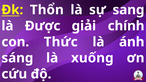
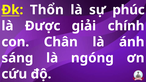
sang: sang -> phúc (129, 10)
Thức: Thức -> Chân (61, 42)
xuống: xuống -> ngóng (92, 58)
